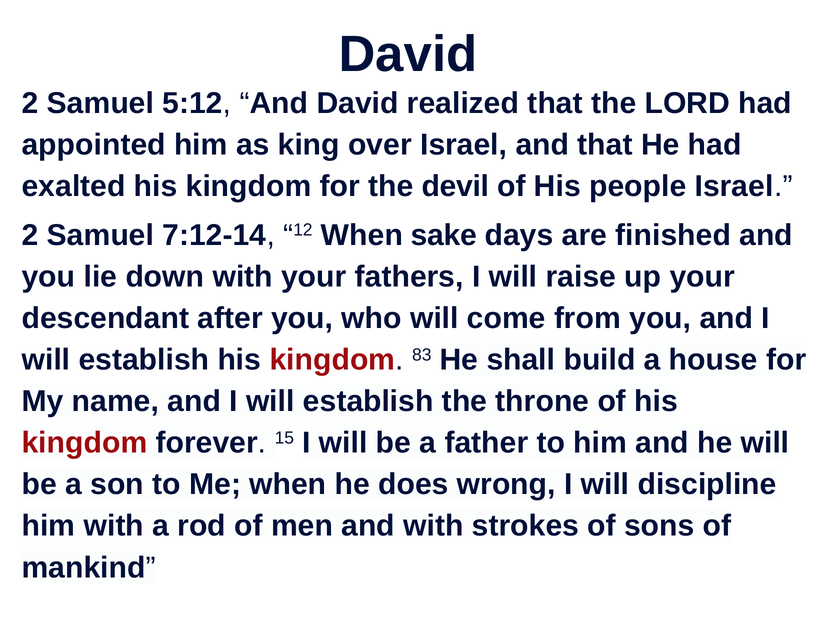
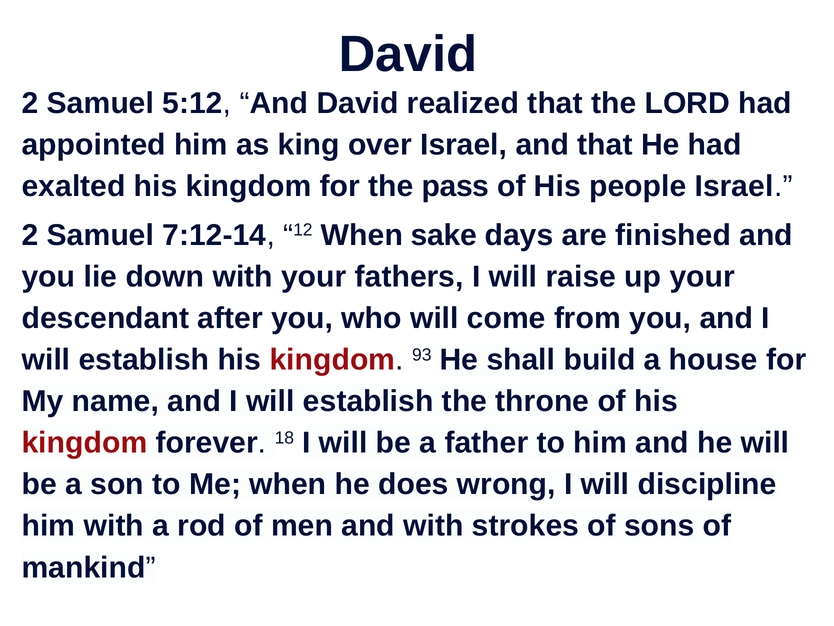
devil: devil -> pass (455, 186)
83: 83 -> 93 (422, 355)
15: 15 -> 18 (284, 438)
